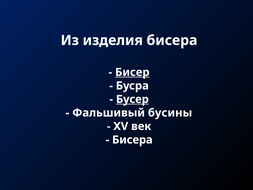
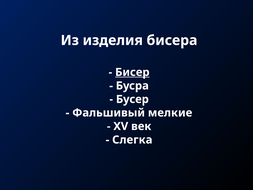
Бусер underline: present -> none (132, 99)
бусины: бусины -> мелкие (170, 113)
Бисера: Бисера -> Слегка (132, 140)
